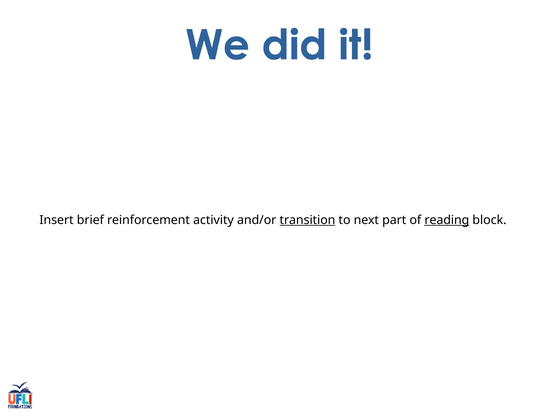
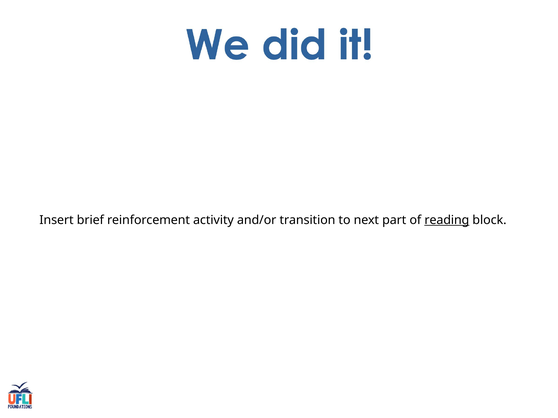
transition underline: present -> none (307, 220)
